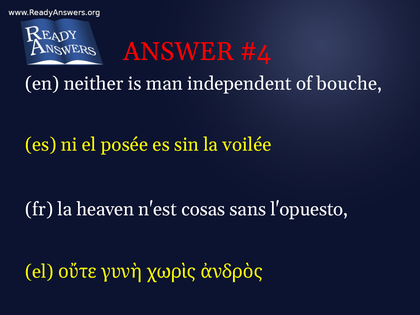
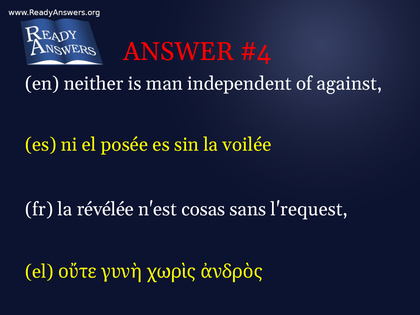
bouche: bouche -> against (349, 84)
heaven: heaven -> révélée (105, 209)
l'opuesto: l'opuesto -> l'request (309, 209)
